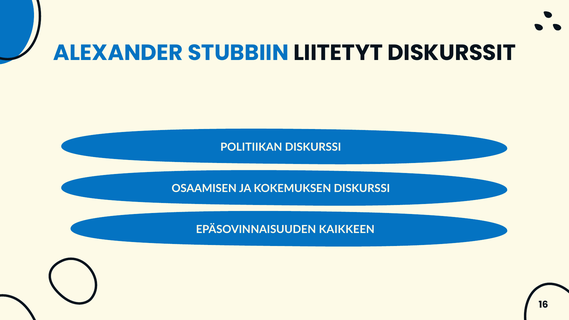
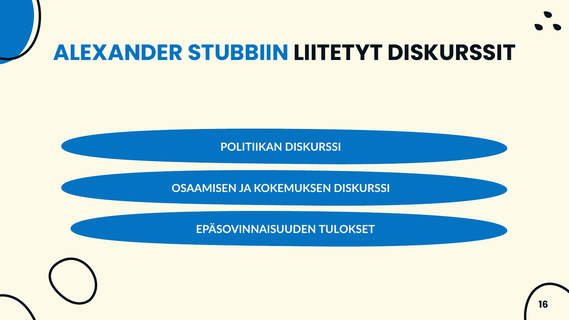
KAIKKEEN: KAIKKEEN -> TULOKSET (347, 230)
